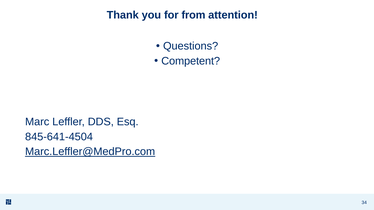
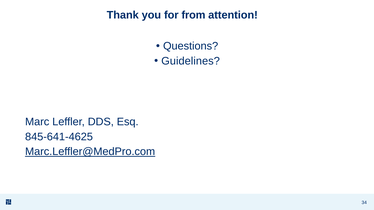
Competent: Competent -> Guidelines (191, 61)
845-641-4504: 845-641-4504 -> 845-641-4625 (59, 137)
